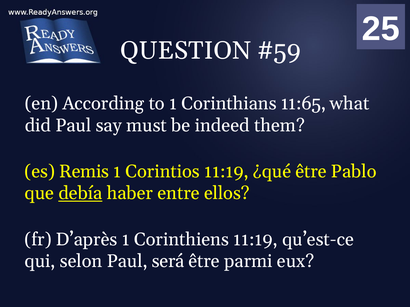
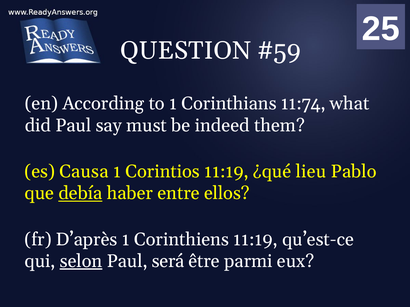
11:65: 11:65 -> 11:74 (303, 104)
Remis: Remis -> Causa (84, 172)
¿qué être: être -> lieu (311, 172)
selon underline: none -> present (81, 262)
